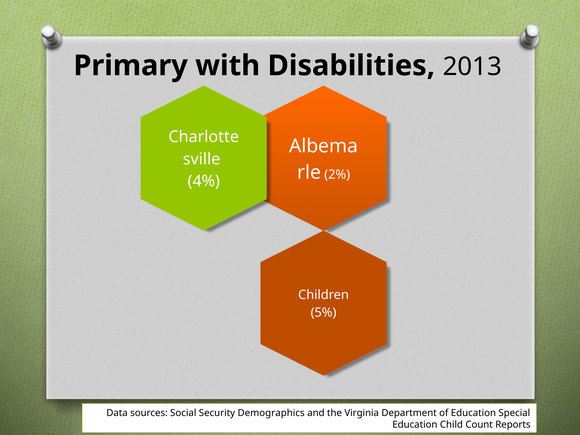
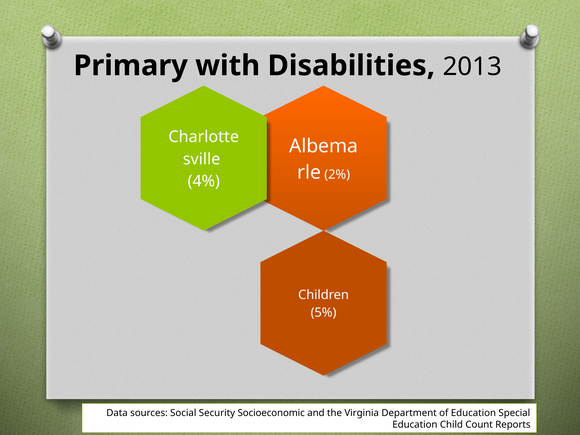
Demographics: Demographics -> Socioeconomic (271, 413)
